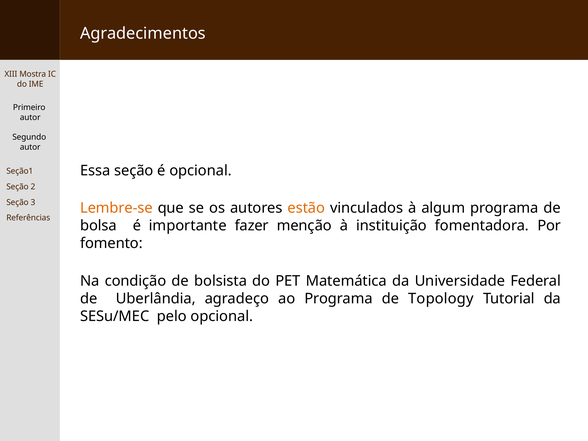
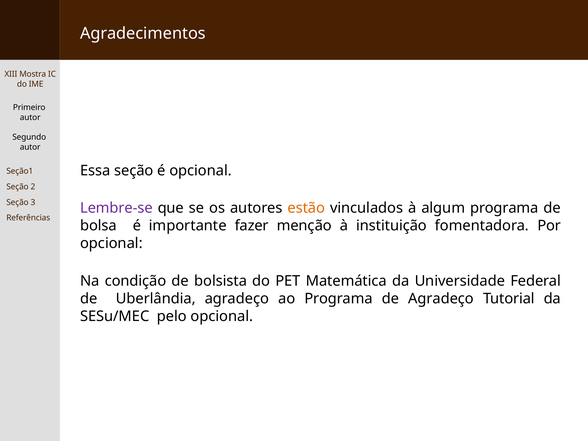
Lembre-se colour: orange -> purple (116, 208)
fomento: fomento -> opcional (111, 243)
de Topology: Topology -> Agradeço (441, 299)
